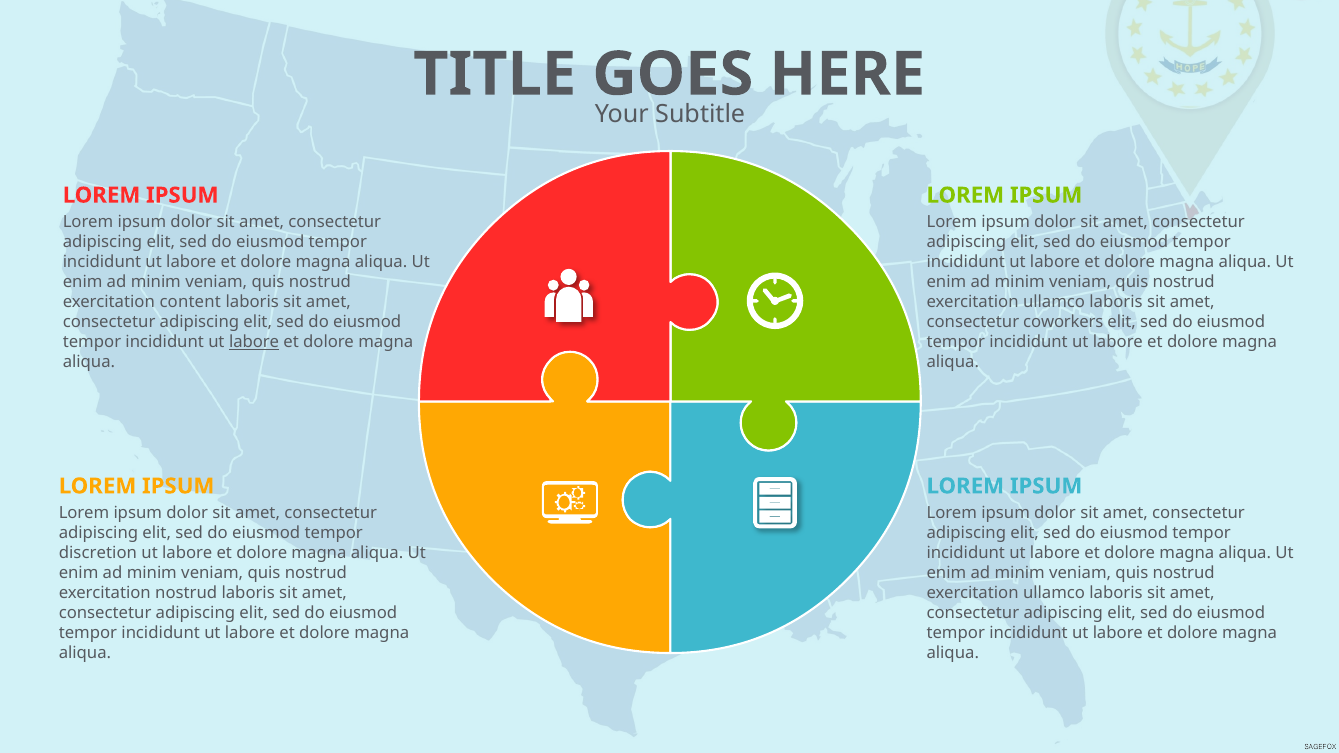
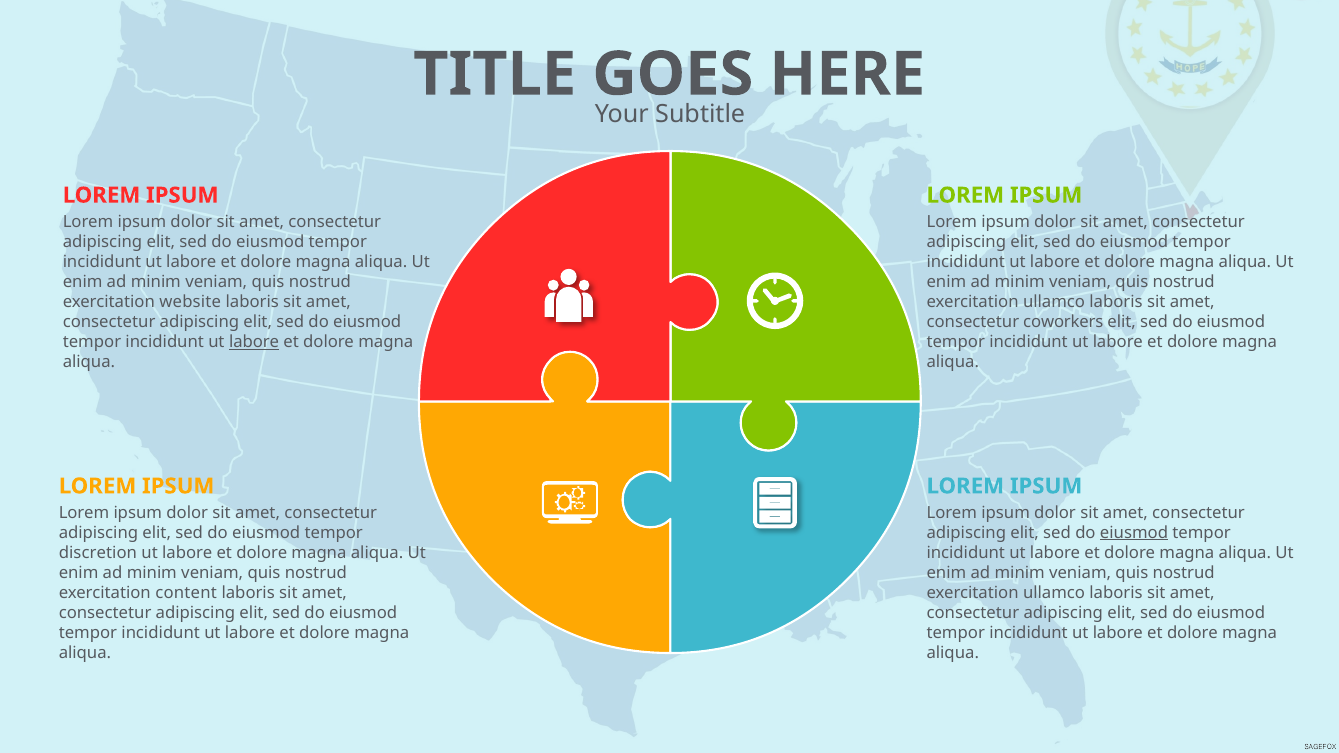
content: content -> website (190, 302)
eiusmod underline: none -> present (1134, 533)
exercitation nostrud: nostrud -> content (186, 593)
